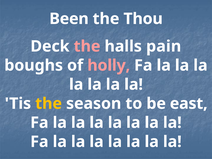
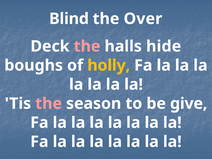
Been: Been -> Blind (69, 19)
Thou: Thou -> Over (143, 19)
pain: pain -> hide (164, 46)
holly colour: pink -> yellow (109, 65)
the colour: yellow -> pink (49, 104)
east: east -> give (189, 104)
